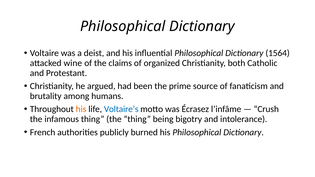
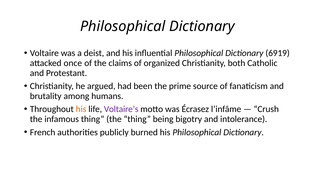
1564: 1564 -> 6919 (278, 53)
wine: wine -> once (73, 63)
Voltaire’s colour: blue -> purple (121, 109)
